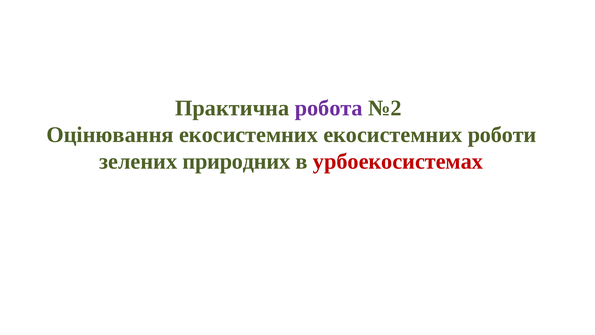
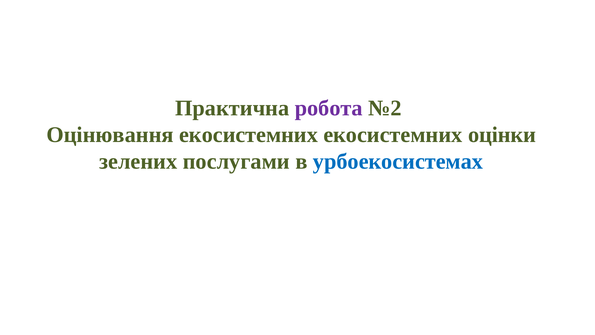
роботи: роботи -> оцінки (502, 135)
природних: природних -> послугами (236, 161)
урбоекосистемах colour: red -> blue (398, 161)
